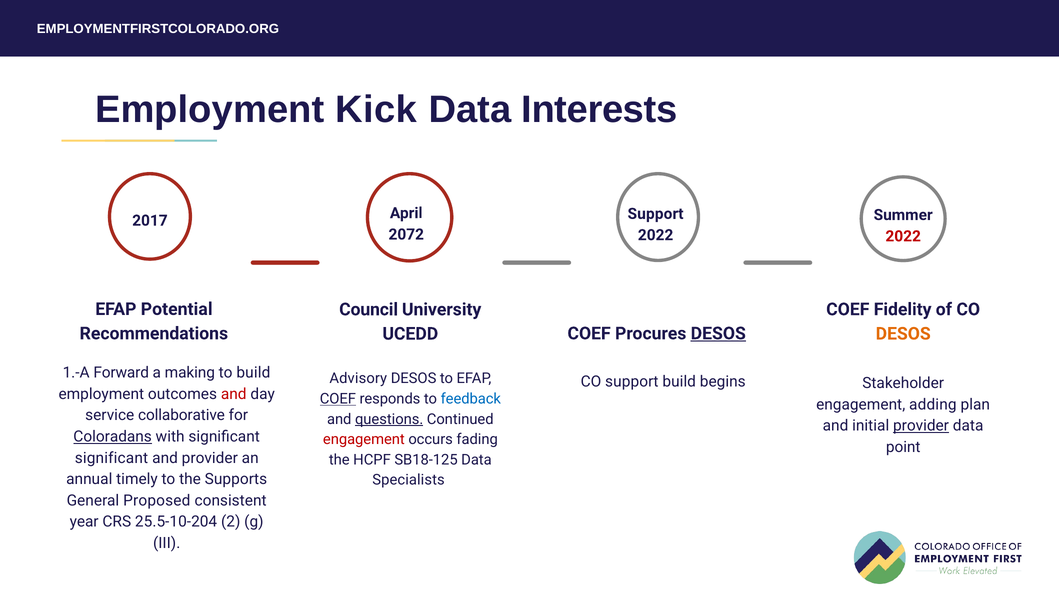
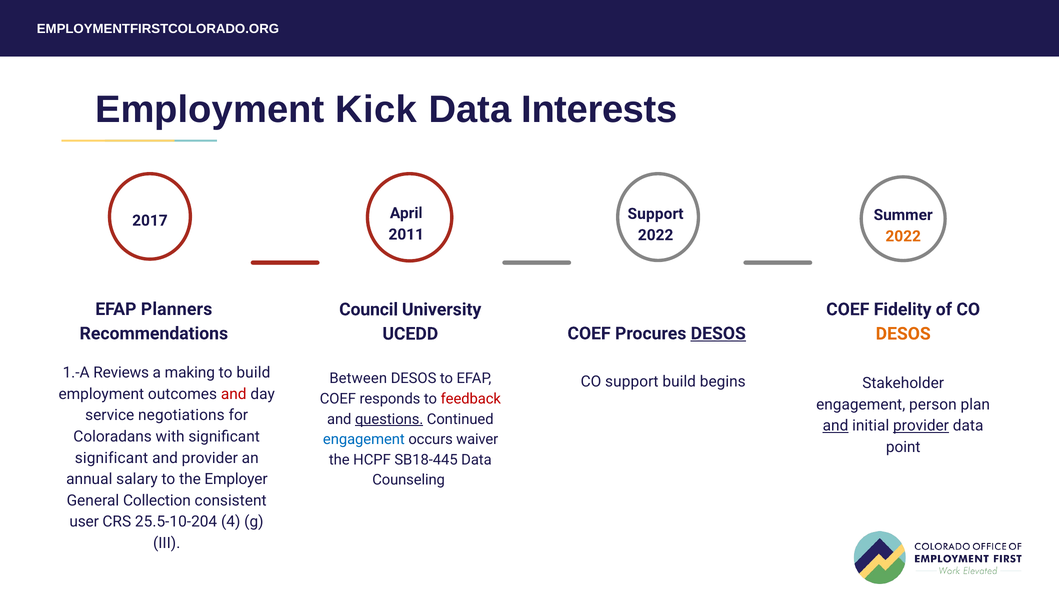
2072: 2072 -> 2011 (406, 234)
2022 colour: red -> orange (903, 236)
Potential: Potential -> Planners (177, 309)
Forward: Forward -> Reviews (121, 373)
Advisory: Advisory -> Between (358, 378)
COEF underline: present -> none (338, 399)
feedback colour: blue -> red (471, 399)
adding: adding -> person (933, 404)
collaborative: collaborative -> negotiations (181, 415)
and underline: none -> present (836, 426)
Coloradans underline: present -> none (113, 436)
engagement colour: red -> blue (364, 439)
fading: fading -> waiver (477, 439)
SB18-125: SB18-125 -> SB18-445 (426, 460)
timely: timely -> salary (137, 479)
Supports: Supports -> Employer (236, 479)
Specialists: Specialists -> Counseling (409, 480)
Proposed: Proposed -> Collection (157, 500)
year: year -> user (84, 522)
2: 2 -> 4 (231, 522)
